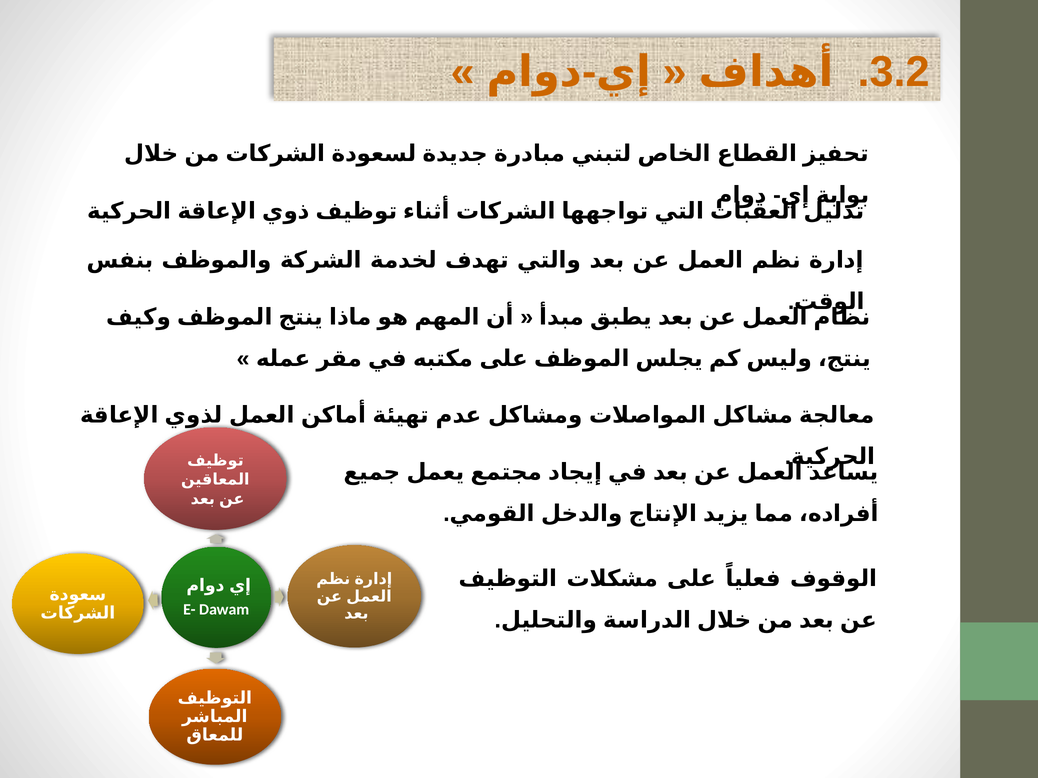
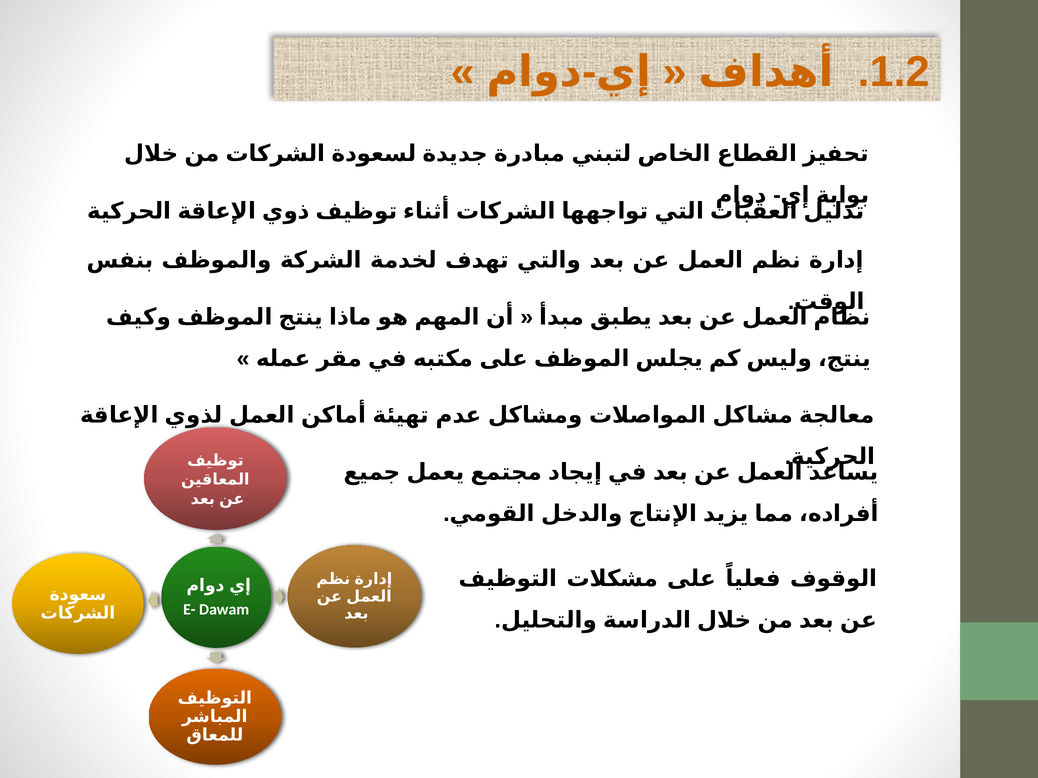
3.2: 3.2 -> 1.2 (900, 72)
